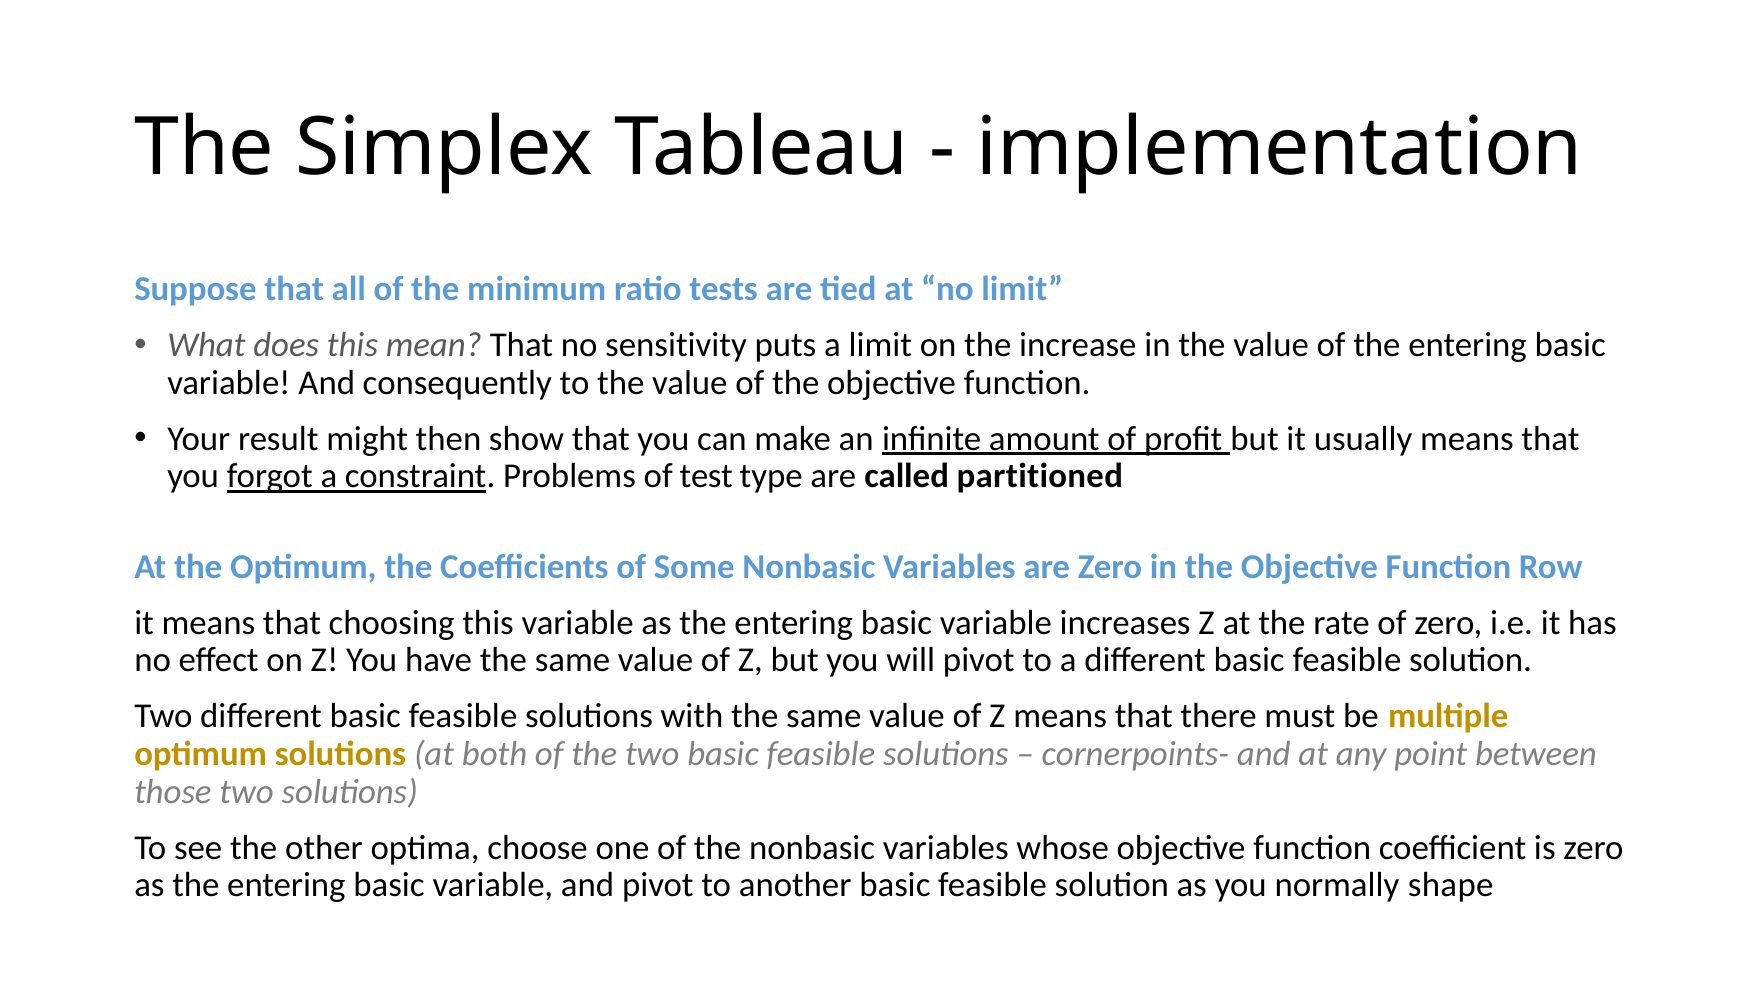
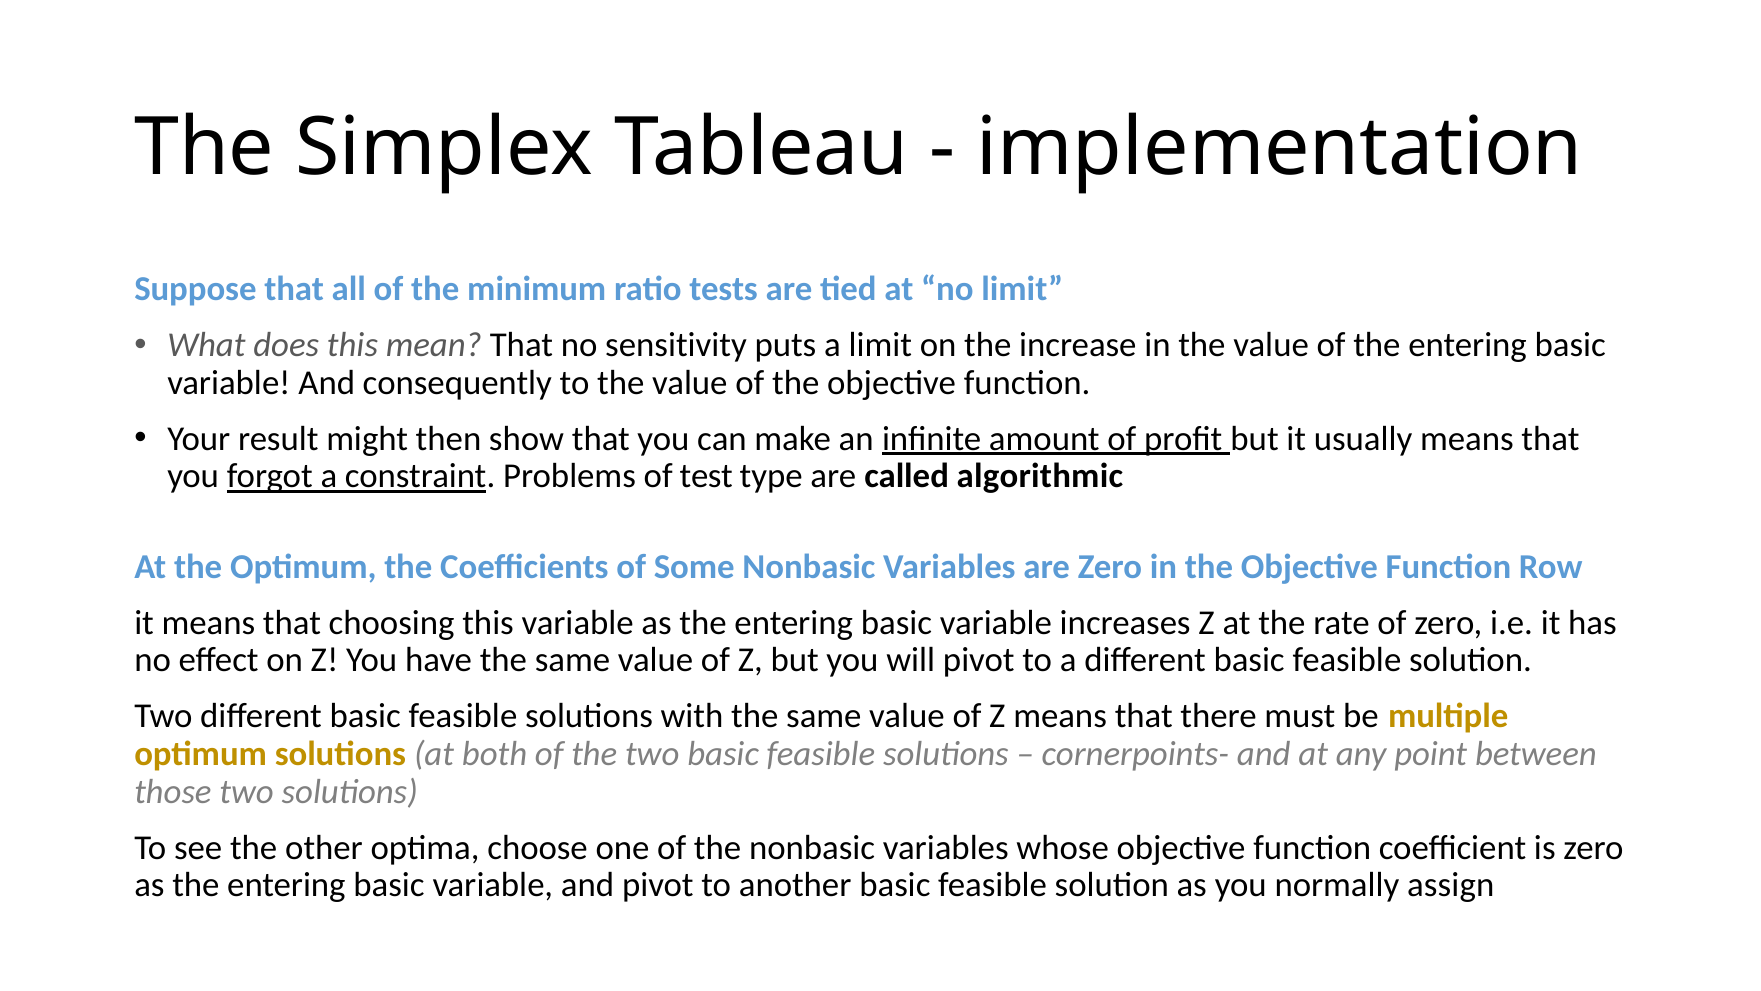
partitioned: partitioned -> algorithmic (1040, 476)
shape: shape -> assign (1451, 885)
